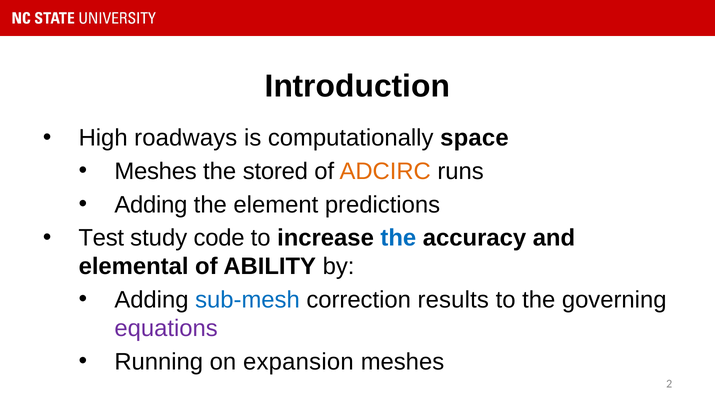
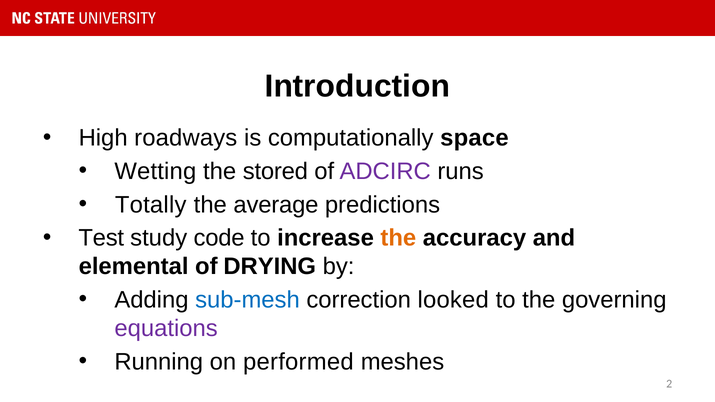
Meshes: Meshes -> Wetting (155, 171)
ADCIRC colour: orange -> purple (385, 171)
Adding: Adding -> Totally (151, 205)
element: element -> average (276, 205)
the colour: blue -> orange (398, 238)
ABILITY: ABILITY -> DRYING (270, 267)
results: results -> looked (453, 300)
expansion: expansion -> performed (298, 362)
